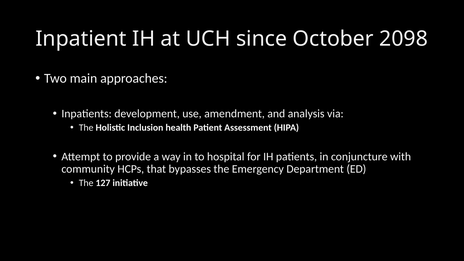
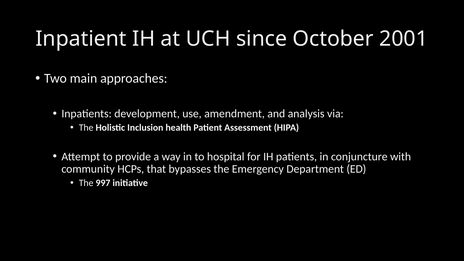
2098: 2098 -> 2001 (404, 39)
127: 127 -> 997 (103, 183)
